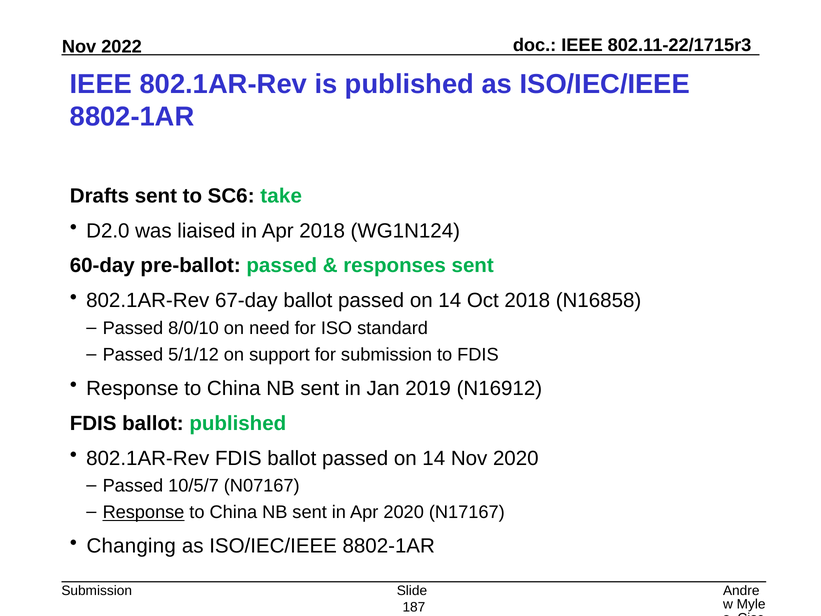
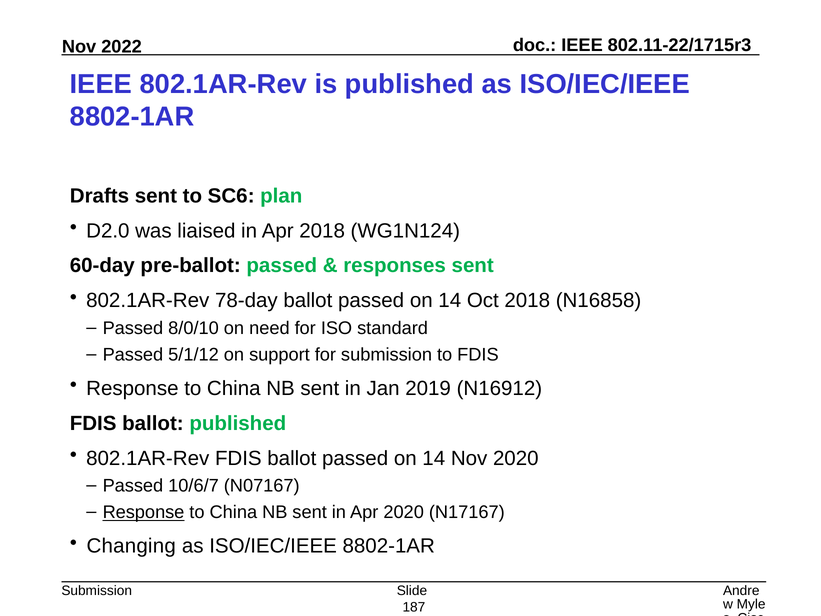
take: take -> plan (281, 196)
67-day: 67-day -> 78-day (246, 300)
10/5/7: 10/5/7 -> 10/6/7 (194, 486)
